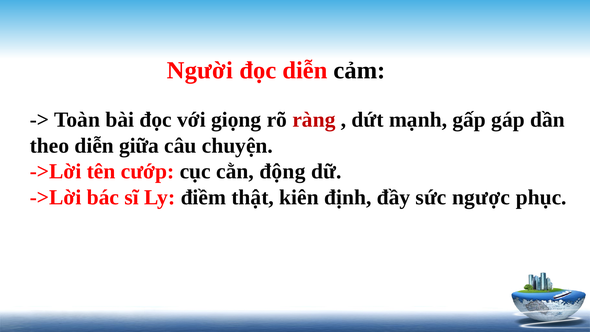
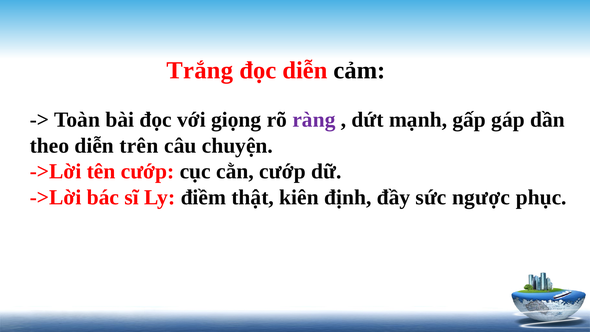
Người: Người -> Trắng (200, 70)
ràng colour: red -> purple (314, 120)
giữa: giữa -> trên (139, 146)
cằn động: động -> cướp (283, 171)
